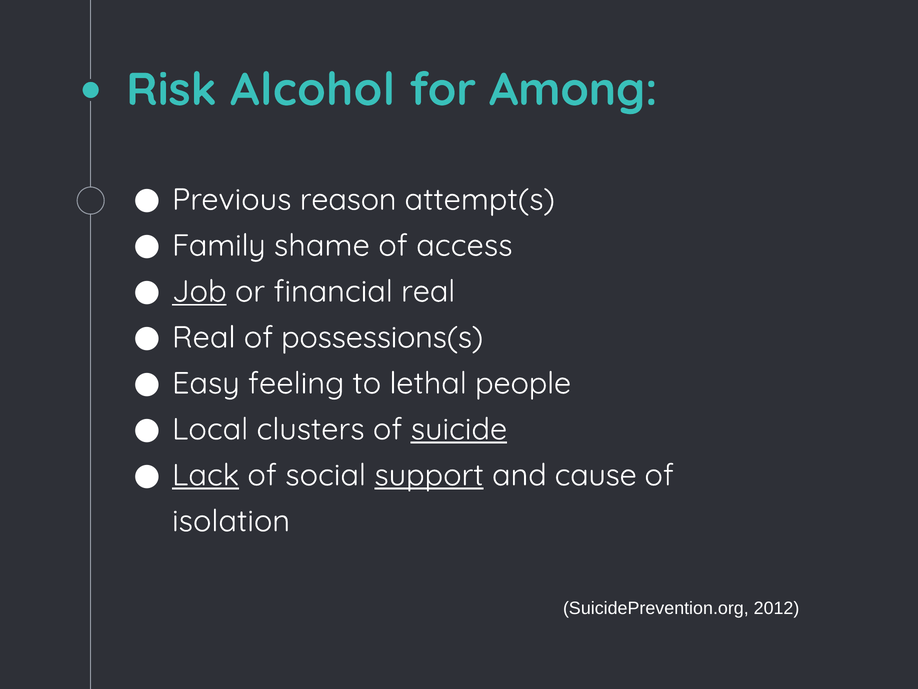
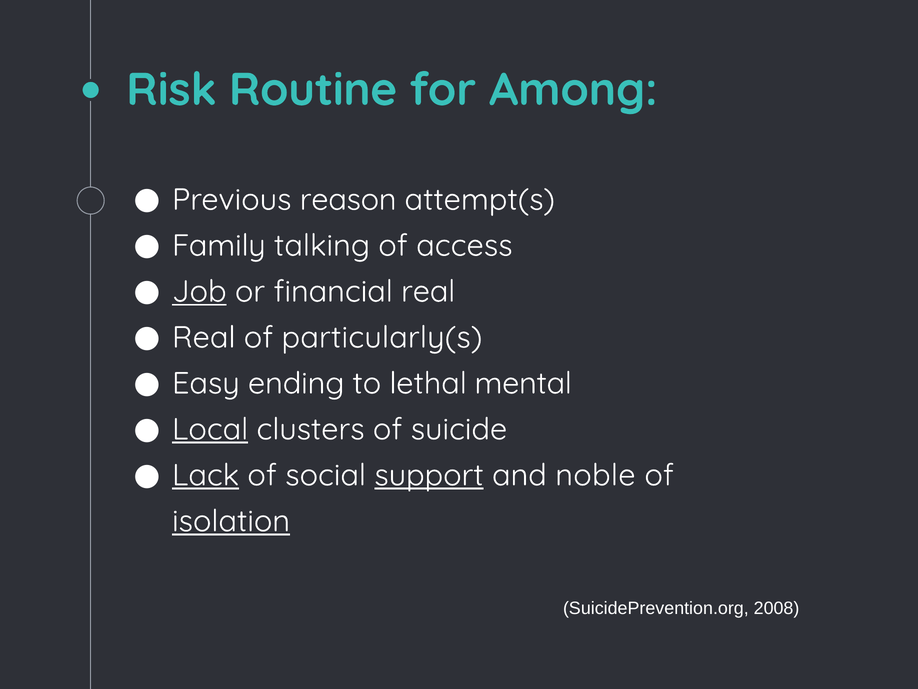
Alcohol: Alcohol -> Routine (313, 90)
shame: shame -> talking (322, 245)
possessions(s: possessions(s -> particularly(s (382, 337)
feeling: feeling -> ending (296, 383)
people: people -> mental (523, 383)
Local underline: none -> present (210, 429)
suicide underline: present -> none (459, 429)
cause: cause -> noble (595, 475)
isolation underline: none -> present (231, 521)
2012: 2012 -> 2008 (777, 608)
